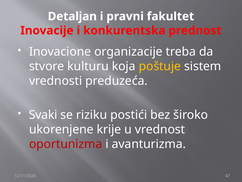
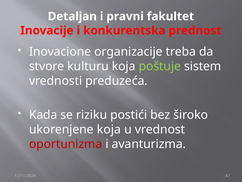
poštuje colour: yellow -> light green (160, 66)
Svaki: Svaki -> Kada (43, 115)
ukorenjene krije: krije -> koja (109, 129)
